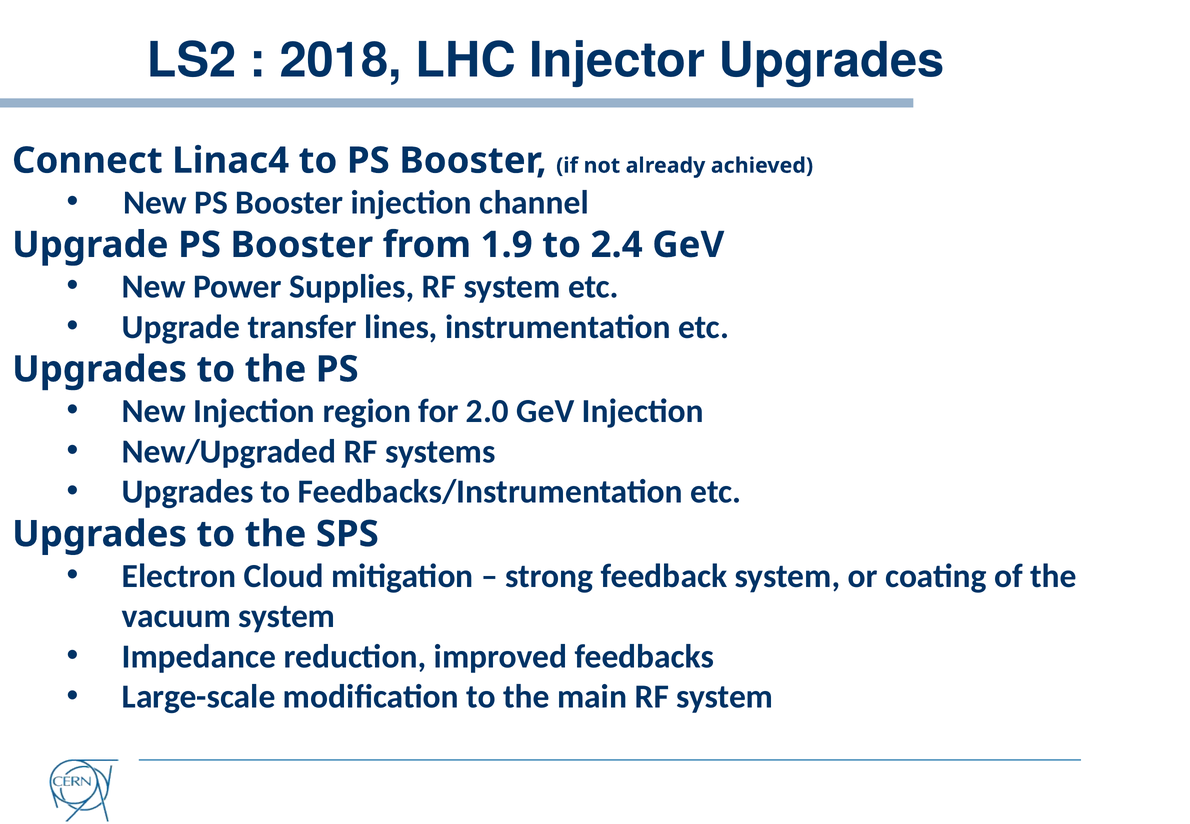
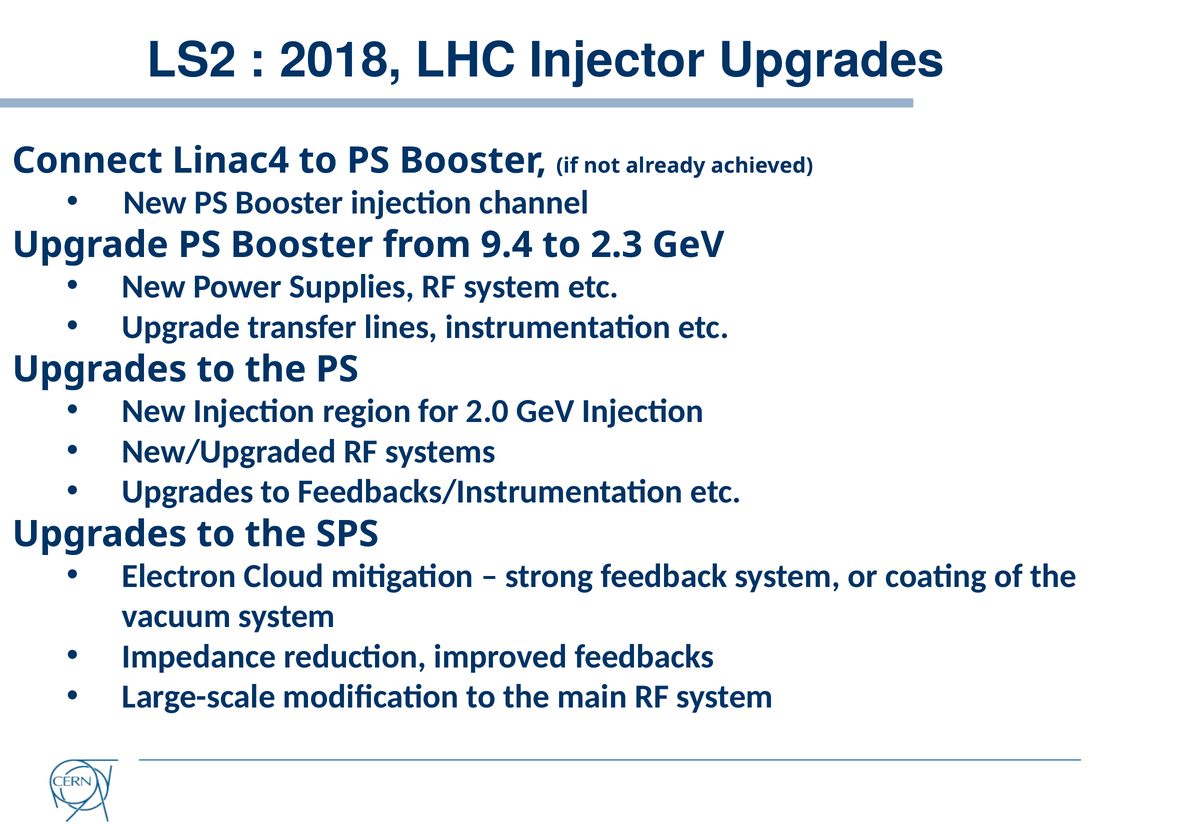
1.9: 1.9 -> 9.4 (507, 245)
2.4: 2.4 -> 2.3 (617, 245)
